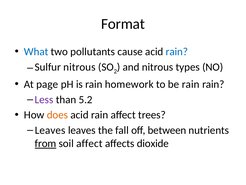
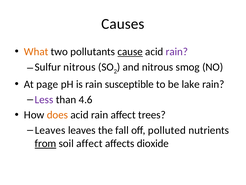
Format: Format -> Causes (123, 24)
What colour: blue -> orange (36, 52)
cause underline: none -> present (130, 52)
rain colour: blue -> purple (177, 52)
types: types -> smog (188, 67)
homework: homework -> susceptible (129, 84)
be rain: rain -> lake (191, 84)
5.2: 5.2 -> 4.6 (86, 99)
between: between -> polluted (167, 130)
